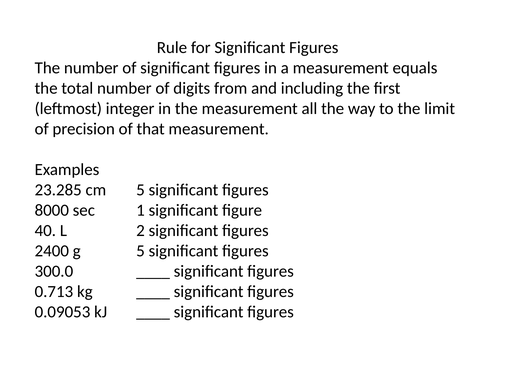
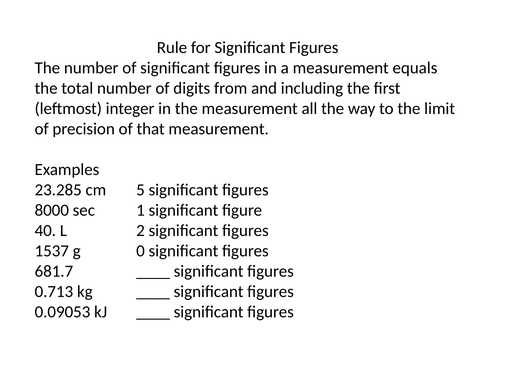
2400: 2400 -> 1537 (52, 251)
g 5: 5 -> 0 (141, 251)
300.0: 300.0 -> 681.7 (54, 271)
